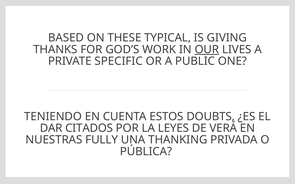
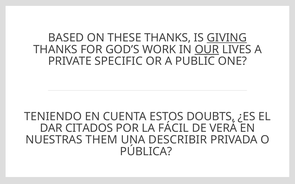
THESE TYPICAL: TYPICAL -> THANKS (168, 38)
GIVING underline: none -> present (227, 38)
LEYES: LEYES -> FÁCIL (173, 128)
FULLY: FULLY -> THEM (102, 140)
THANKING: THANKING -> DESCRIBIR (178, 140)
